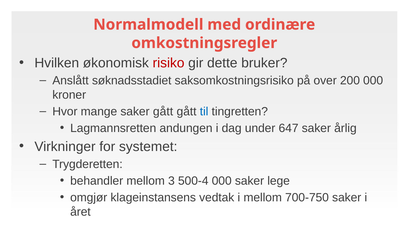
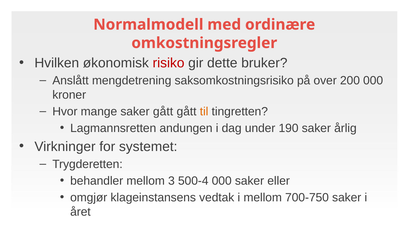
søknadsstadiet: søknadsstadiet -> mengdetrening (132, 81)
til colour: blue -> orange (204, 112)
647: 647 -> 190 (289, 128)
lege: lege -> eller (279, 181)
